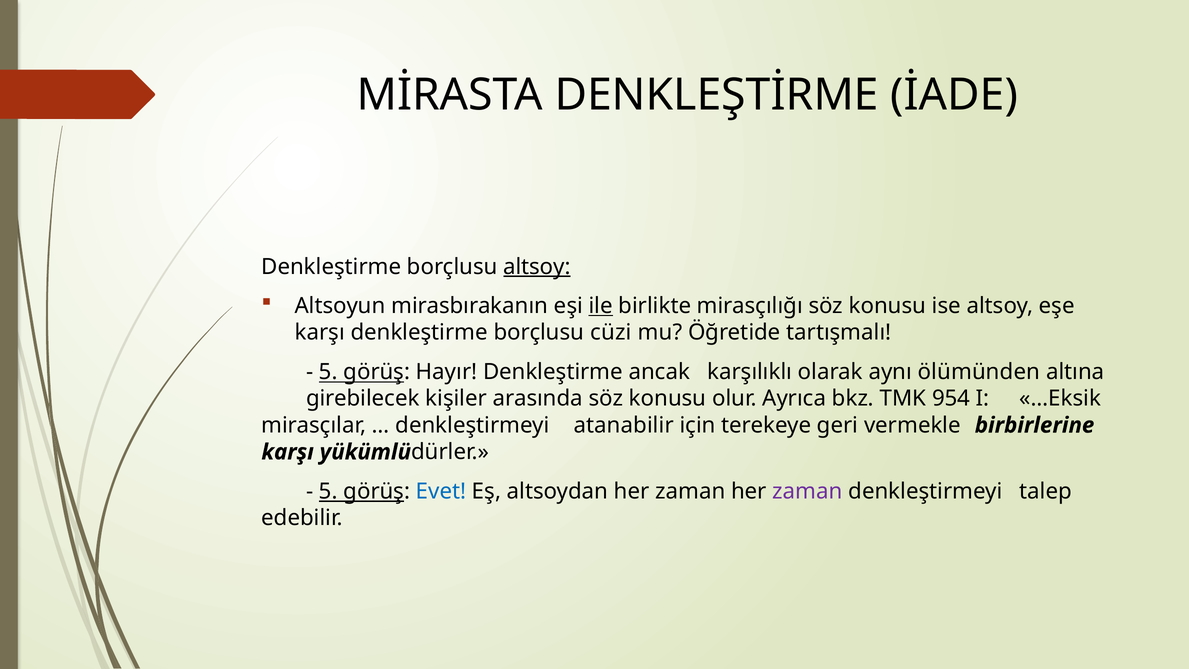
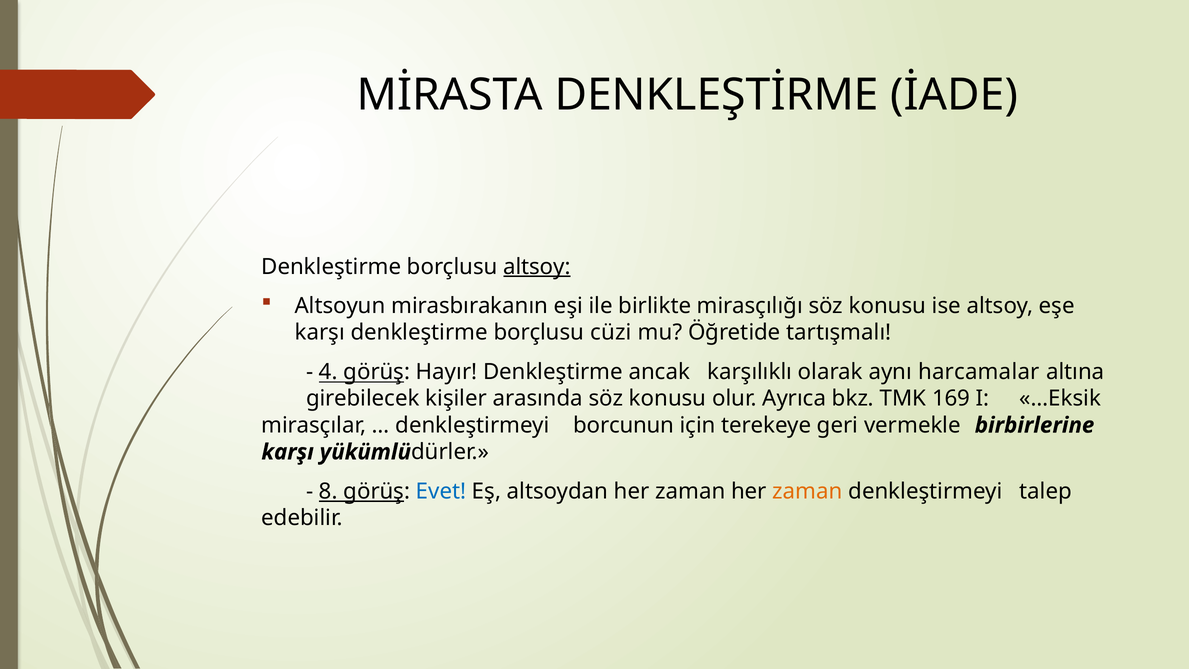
ile underline: present -> none (601, 306)
5: 5 -> 4 (328, 372)
ölümünden: ölümünden -> harcamalar (979, 372)
954: 954 -> 169 (951, 398)
atanabilir: atanabilir -> borcunun (624, 425)
5: 5 -> 8 (328, 491)
zaman colour: purple -> orange (808, 491)
